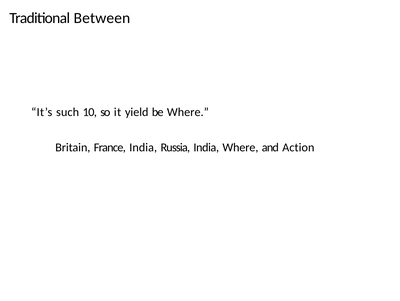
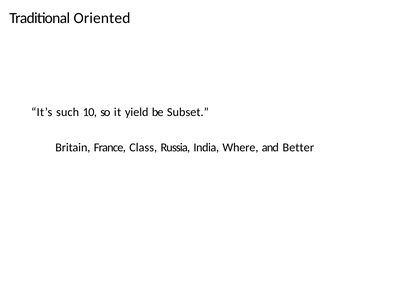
Between: Between -> Oriented (102, 18)
be Where: Where -> Subset (188, 112)
France India: India -> Class (143, 147)
Action: Action -> Better (298, 147)
